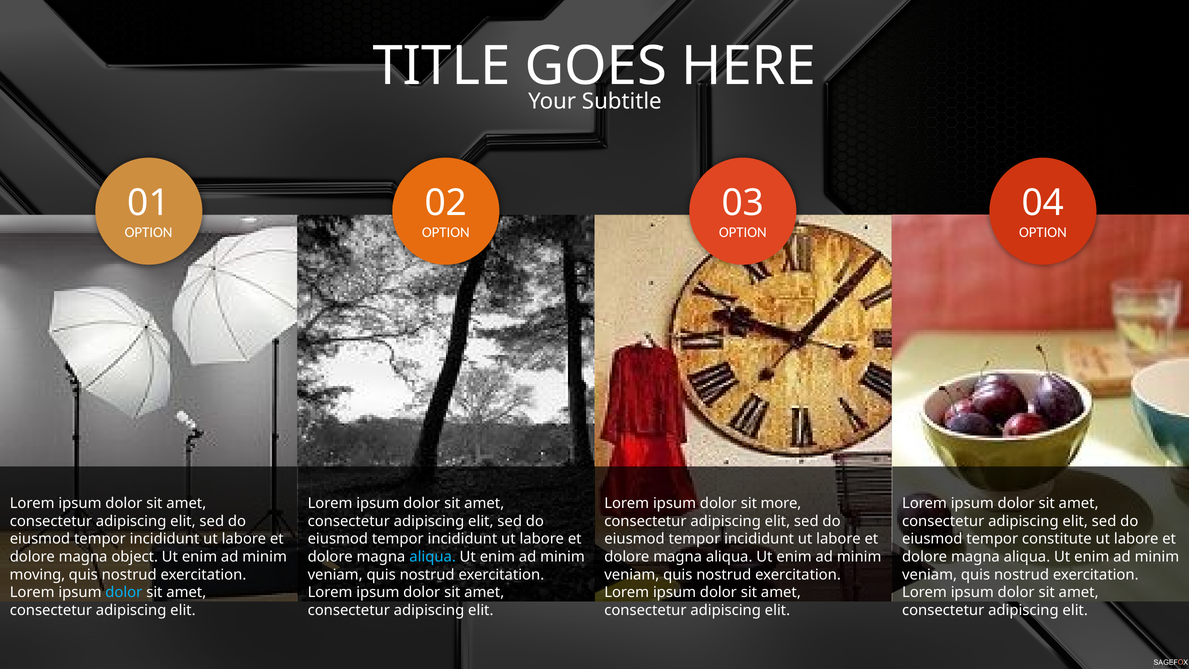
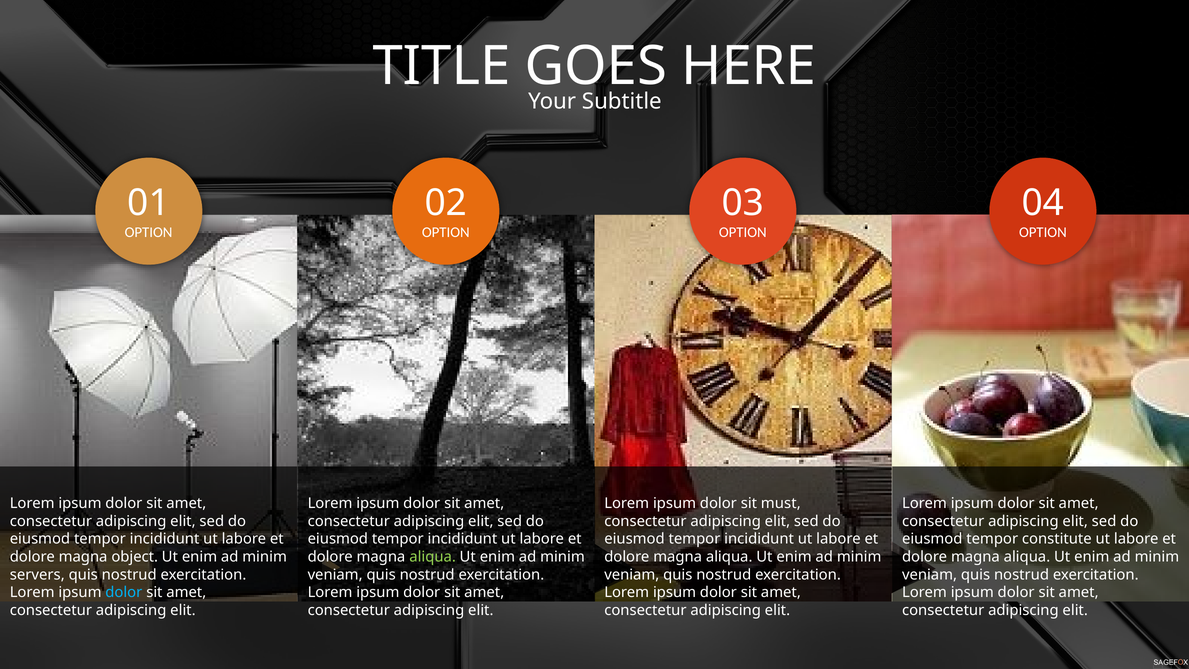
more: more -> must (781, 503)
aliqua colour: light blue -> light green (433, 557)
moving: moving -> servers (37, 575)
